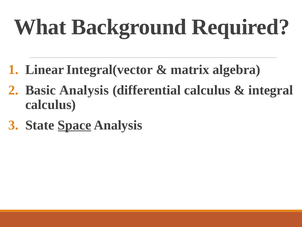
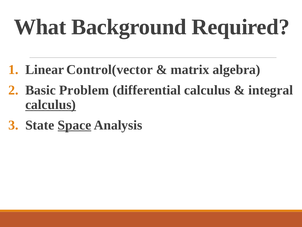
Integral(vector: Integral(vector -> Control(vector (110, 70)
Basic Analysis: Analysis -> Problem (84, 90)
calculus underline: none -> present (51, 105)
